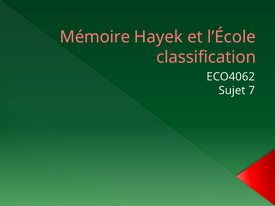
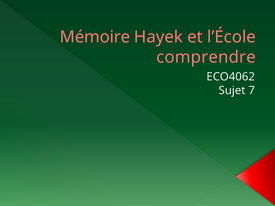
classification: classification -> comprendre (206, 57)
